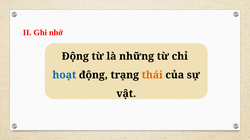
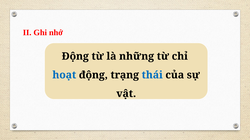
thái colour: orange -> blue (152, 75)
